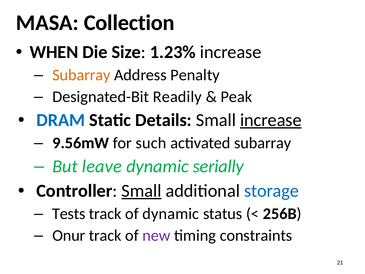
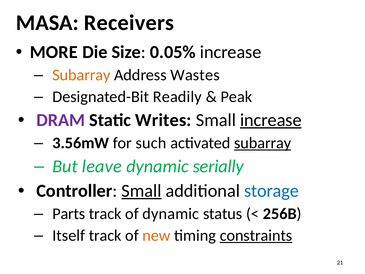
Collection: Collection -> Receivers (129, 23)
WHEN: WHEN -> MORE (54, 52)
1.23%: 1.23% -> 0.05% (173, 52)
Penalty: Penalty -> Wastes (195, 75)
DRAM colour: blue -> purple (61, 120)
Details: Details -> Writes (163, 120)
9.56mW: 9.56mW -> 3.56mW (81, 143)
subarray underline: none -> present (263, 143)
Tests: Tests -> Parts (69, 213)
Onur: Onur -> Itself (69, 235)
new colour: purple -> orange (156, 235)
constraints underline: none -> present (256, 235)
